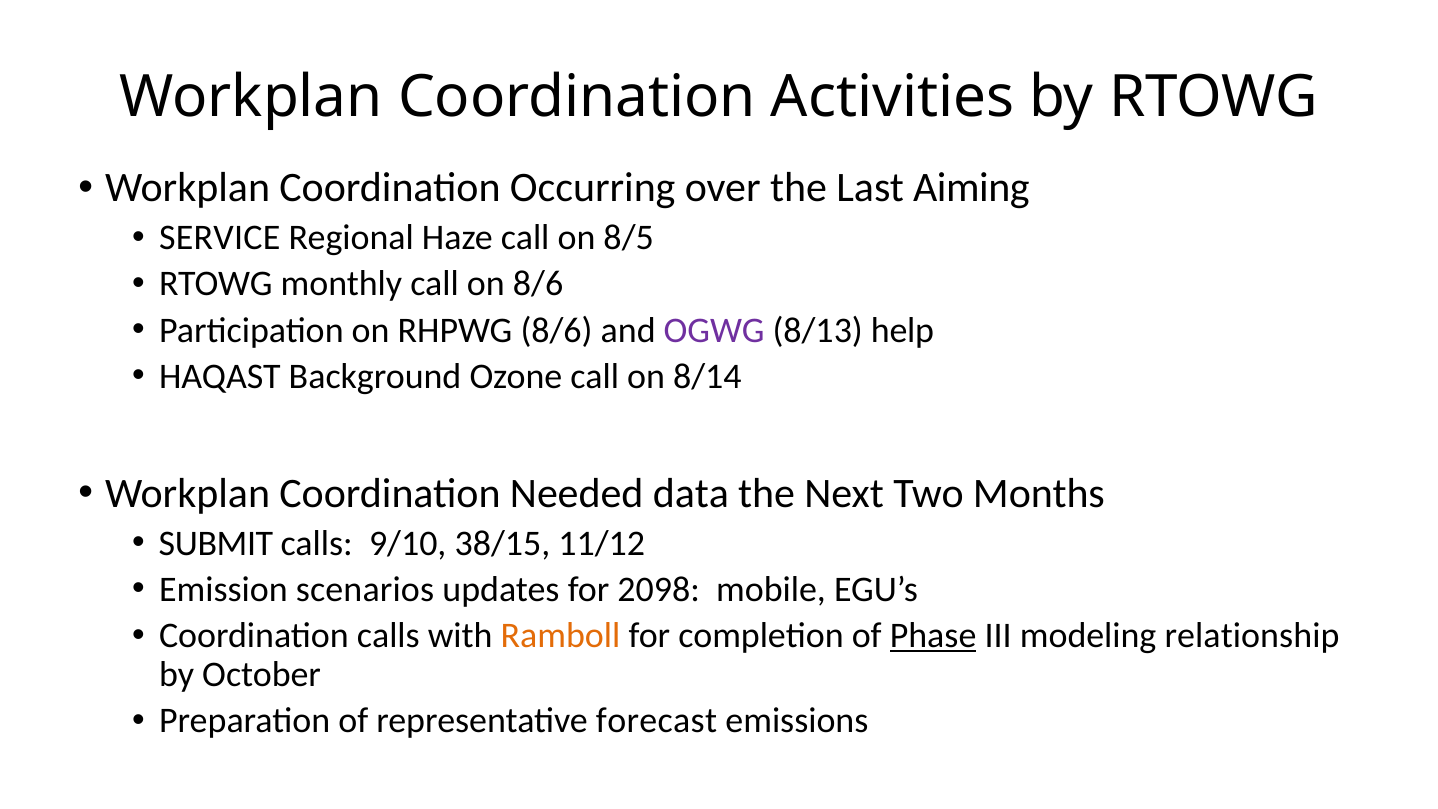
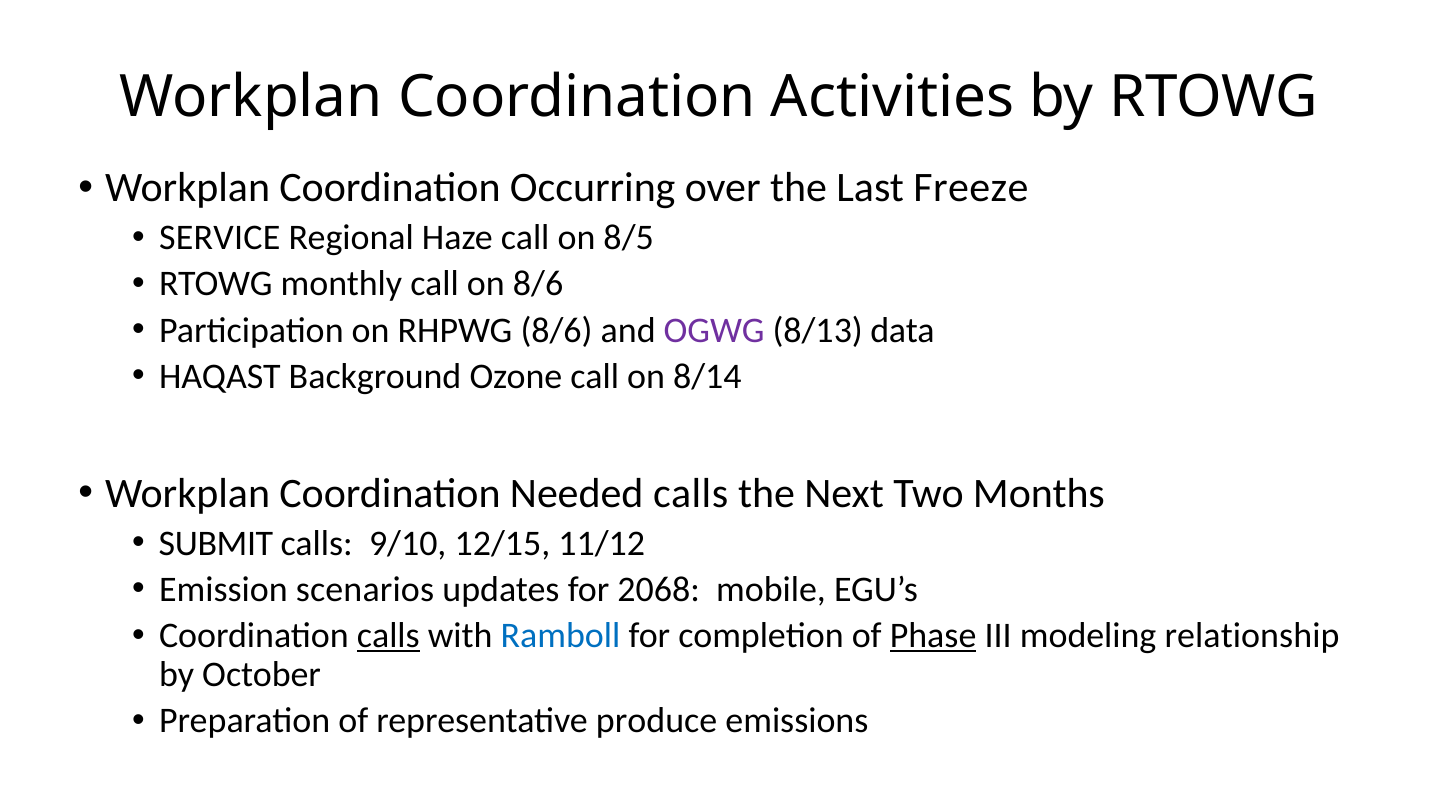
Aiming: Aiming -> Freeze (971, 188)
help: help -> data (902, 330)
Needed data: data -> calls (691, 494)
38/15: 38/15 -> 12/15 (502, 543)
2098: 2098 -> 2068 (659, 589)
calls underline: none -> present (388, 636)
Ramboll colour: orange -> blue (561, 636)
forecast: forecast -> produce (657, 721)
